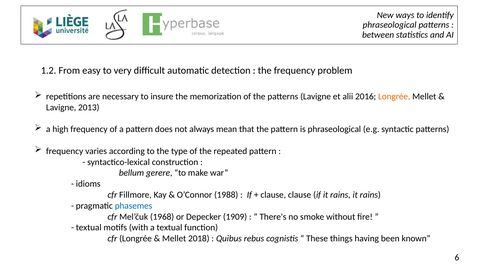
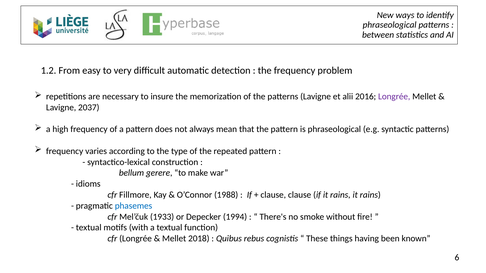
Longrée colour: orange -> purple (394, 97)
2013: 2013 -> 2037 (89, 108)
1968: 1968 -> 1933 (162, 217)
1909: 1909 -> 1994 (235, 217)
